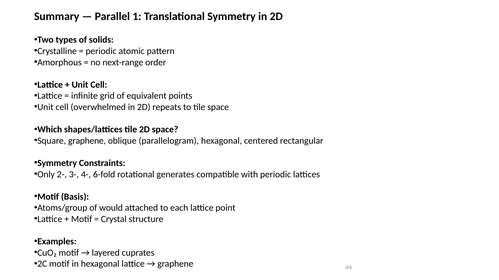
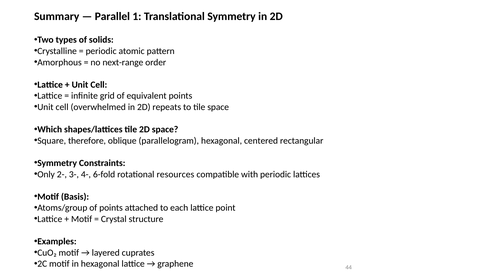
Square graphene: graphene -> therefore (87, 141)
generates: generates -> resources (175, 175)
of would: would -> points (111, 208)
